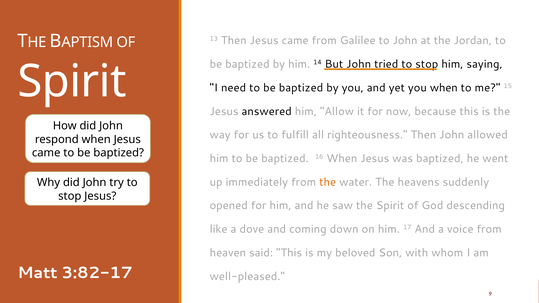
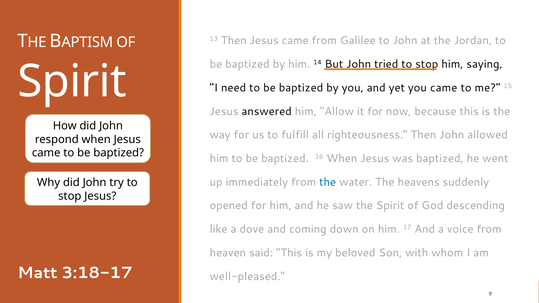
you when: when -> came (444, 88)
the colour: orange -> blue (328, 182)
3:82-17: 3:82-17 -> 3:18-17 (97, 273)
